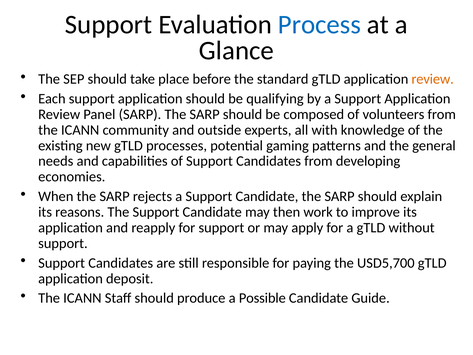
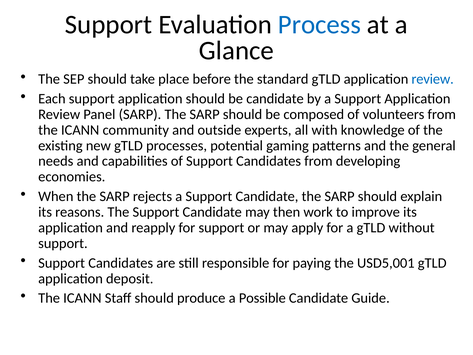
review colour: orange -> blue (433, 79)
be qualifying: qualifying -> candidate (275, 99)
USD5,700: USD5,700 -> USD5,001 (386, 263)
